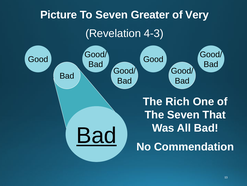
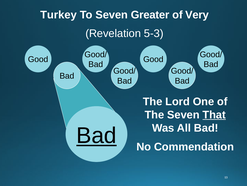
Picture: Picture -> Turkey (58, 15)
4-3: 4-3 -> 5-3 (154, 33)
Rich: Rich -> Lord (178, 101)
That underline: none -> present (214, 114)
